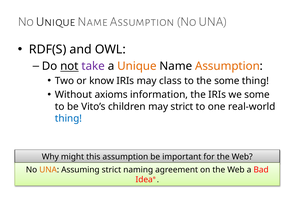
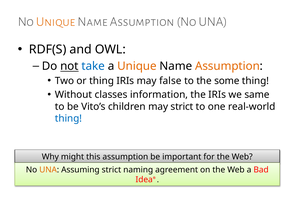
Unique colour: black -> orange (56, 21)
take colour: purple -> blue (93, 66)
or know: know -> thing (102, 81)
class: class -> false (170, 81)
axioms: axioms -> classes (111, 95)
we some: some -> same (257, 95)
